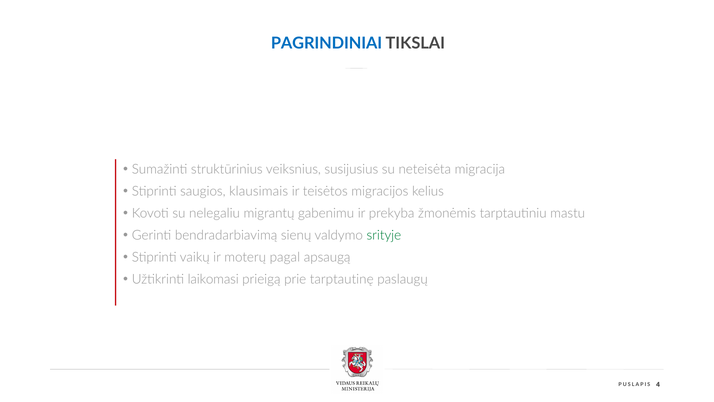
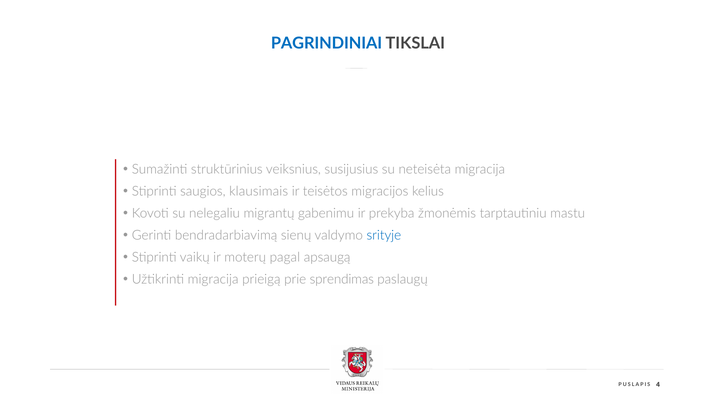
srityje colour: green -> blue (384, 235)
Užtikrinti laikomasi: laikomasi -> migracija (213, 279)
tarptautinę: tarptautinę -> sprendimas (342, 279)
